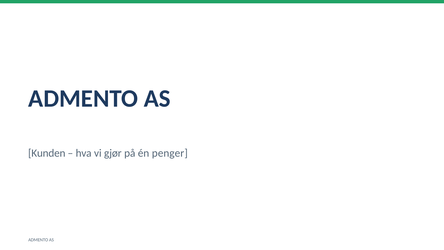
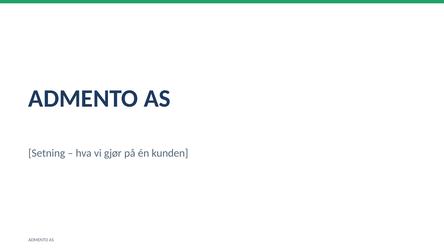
Kunden: Kunden -> Setning (47, 153)
penger: penger -> kunden (170, 153)
